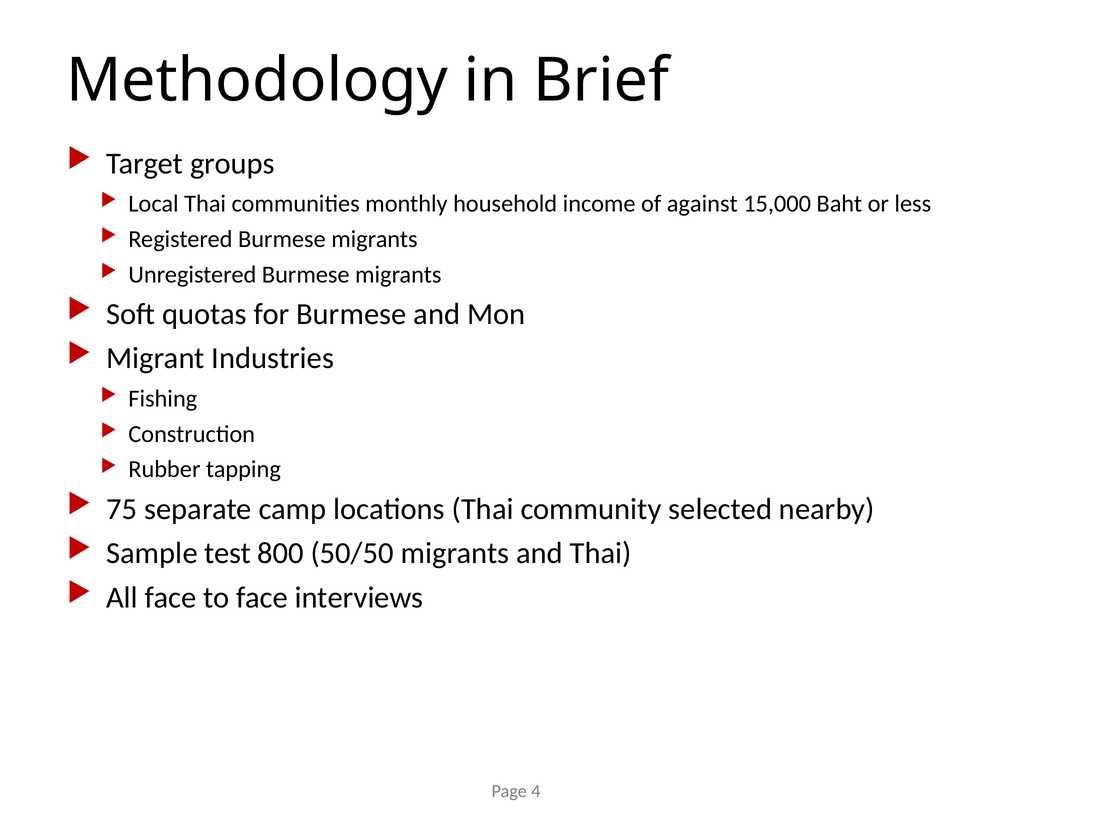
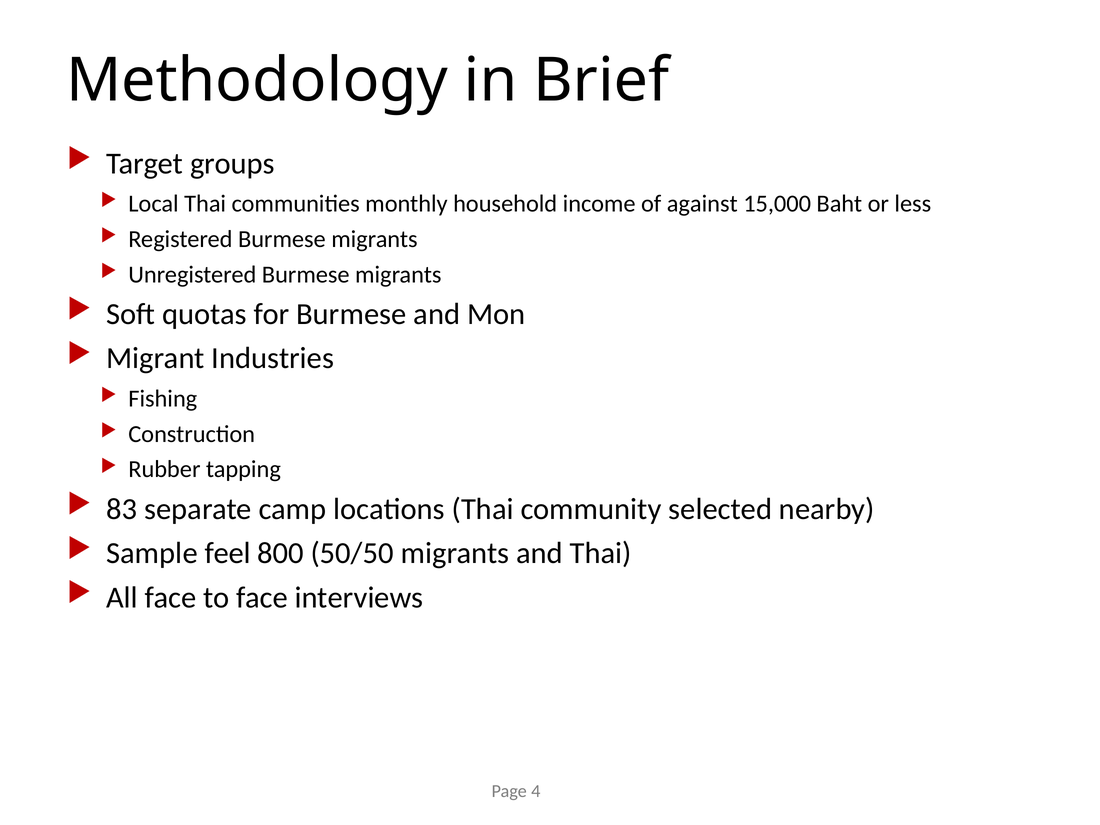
75: 75 -> 83 (122, 509)
test: test -> feel (228, 553)
